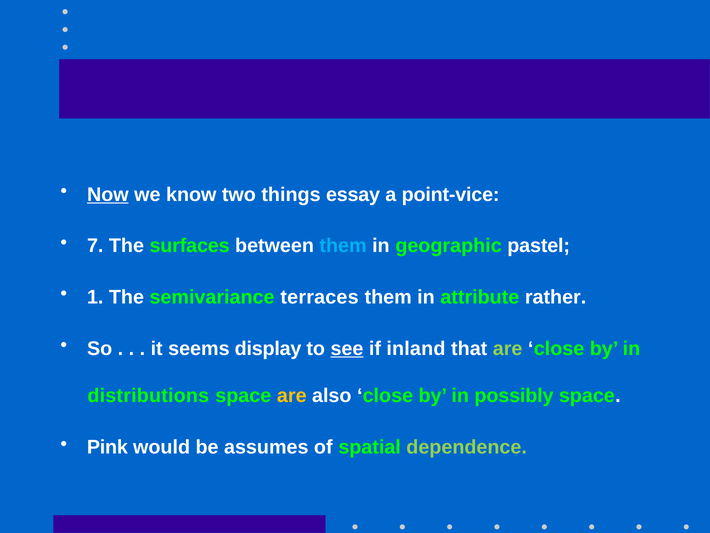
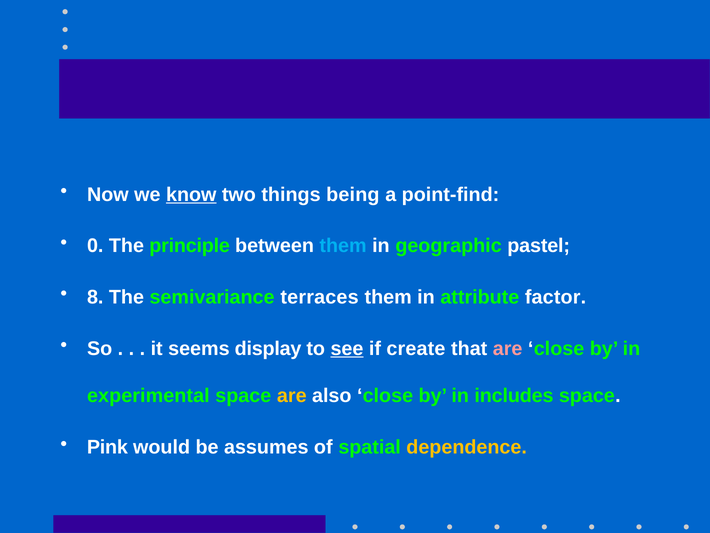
Now underline: present -> none (108, 194)
know underline: none -> present (191, 194)
essay: essay -> being (353, 194)
point-vice: point-vice -> point-find (450, 194)
7: 7 -> 0 (95, 246)
surfaces: surfaces -> principle (190, 246)
1: 1 -> 8 (95, 297)
rather: rather -> factor (555, 297)
inland: inland -> create (416, 348)
are colour: light green -> pink (508, 348)
distributions: distributions -> experimental (148, 396)
possibly: possibly -> includes (514, 396)
dependence colour: light green -> yellow (467, 447)
